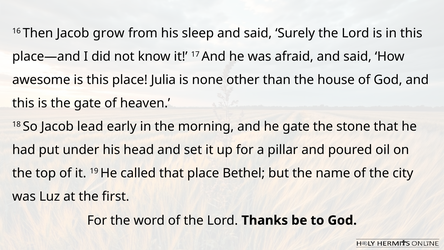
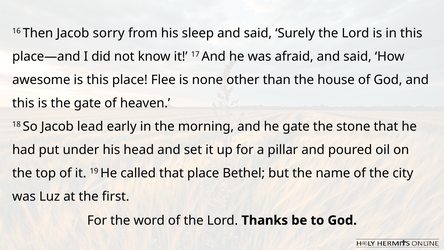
grow: grow -> sorry (109, 33)
Julia: Julia -> Flee (163, 80)
